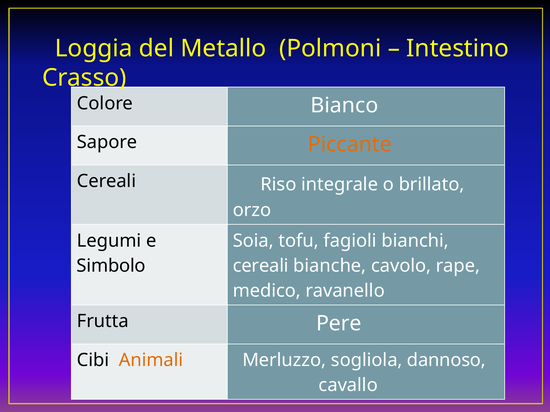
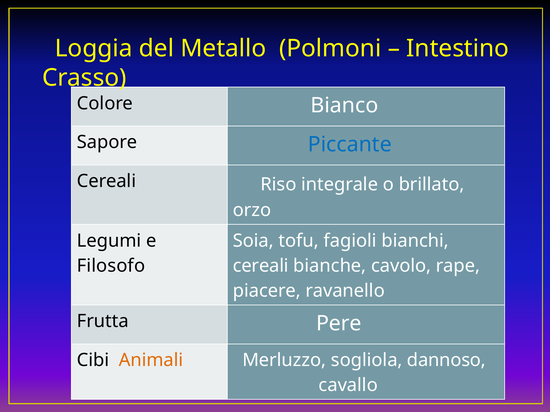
Piccante colour: orange -> blue (350, 145)
Simbolo: Simbolo -> Filosofo (111, 266)
medico: medico -> piacere (267, 291)
